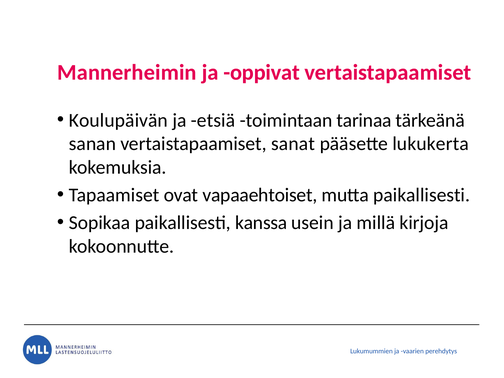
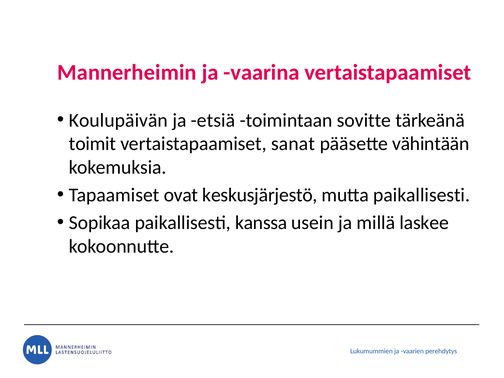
oppivat: oppivat -> vaarina (262, 72)
tarinaa: tarinaa -> sovitte (364, 120)
sanan: sanan -> toimit (93, 144)
lukukerta: lukukerta -> vähintään (431, 144)
vapaaehtoiset: vapaaehtoiset -> keskusjärjestö (260, 195)
kirjoja: kirjoja -> laskee (424, 223)
